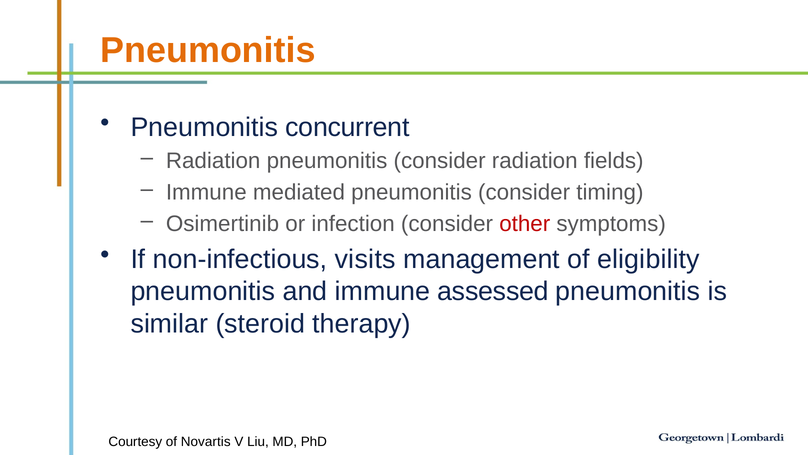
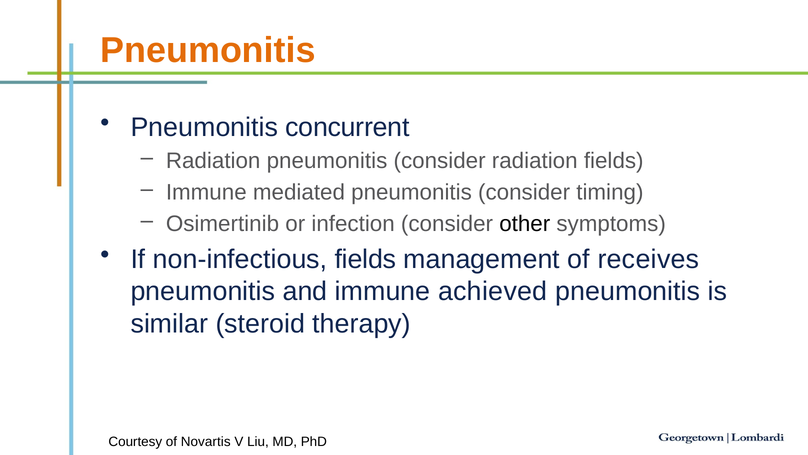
other colour: red -> black (525, 224)
non-infectious visits: visits -> fields (365, 259)
eligibility: eligibility -> receives (648, 259)
assessed: assessed -> achieved (493, 291)
